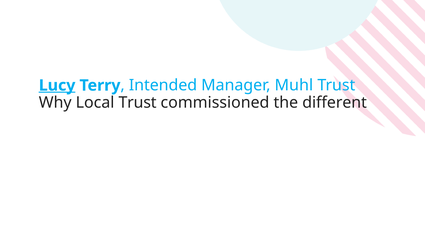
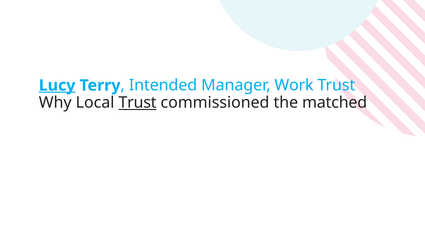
Muhl: Muhl -> Work (294, 85)
Trust underline: none -> present (138, 103)
different: different -> matched (335, 103)
